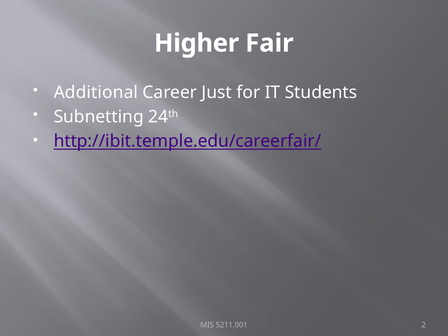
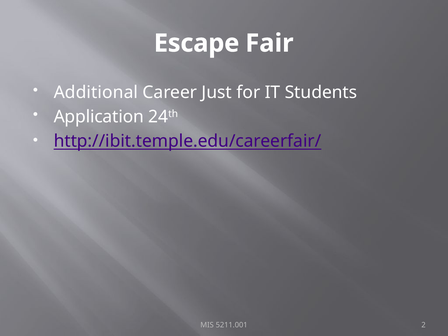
Higher: Higher -> Escape (197, 43)
Subnetting: Subnetting -> Application (99, 117)
